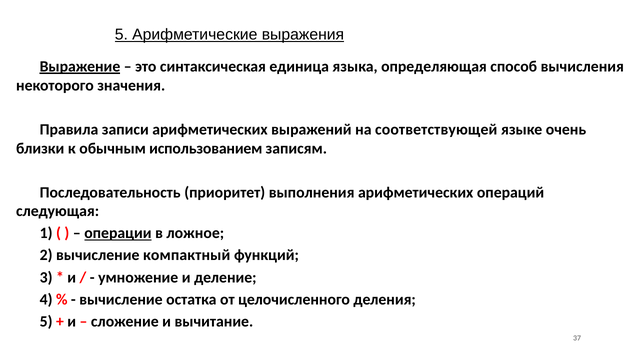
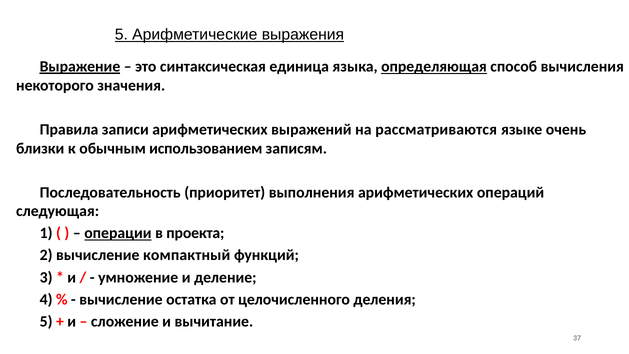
определяющая underline: none -> present (434, 66)
соответствующей: соответствующей -> рассматриваются (436, 129)
ложное: ложное -> проекта (195, 233)
